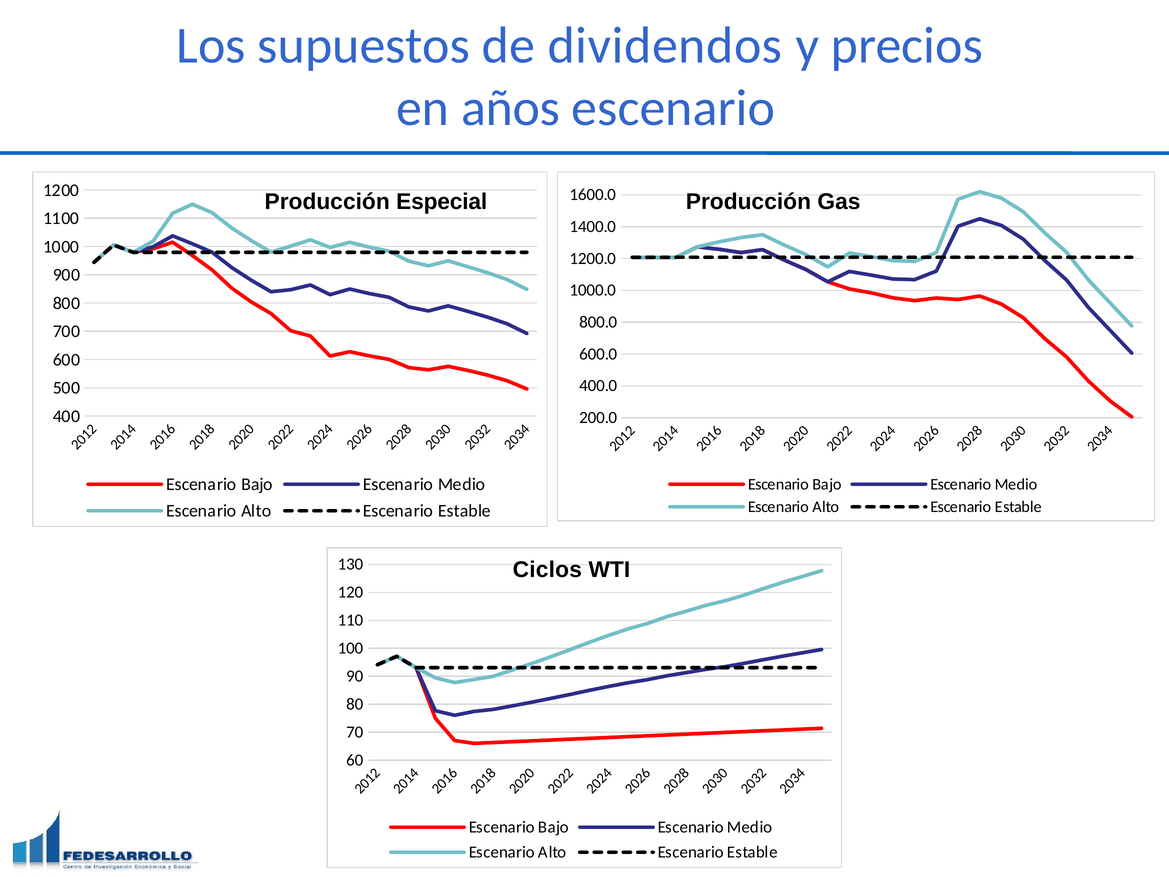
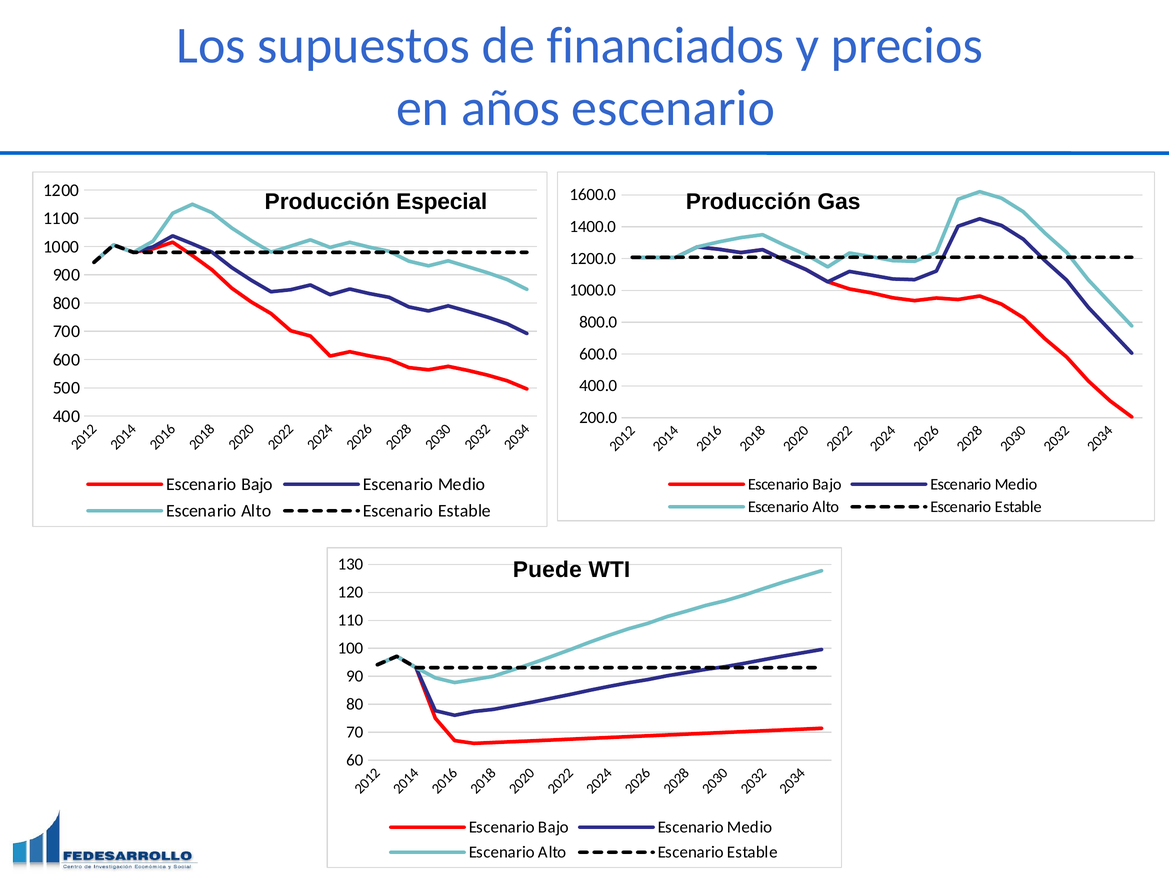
dividendos: dividendos -> financiados (665, 45)
Ciclos: Ciclos -> Puede (547, 570)
